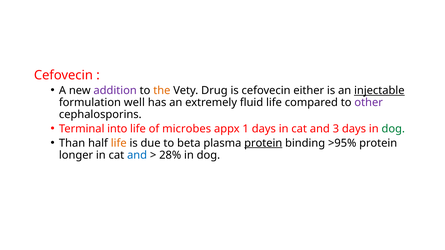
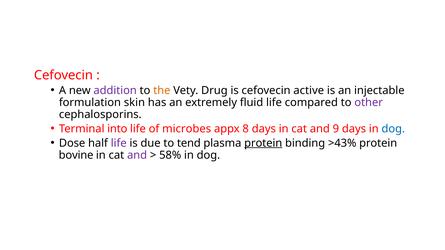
either: either -> active (309, 91)
injectable underline: present -> none (379, 91)
well: well -> skin (134, 103)
1: 1 -> 8 (246, 129)
3: 3 -> 9 (336, 129)
dog colour: green -> blue (393, 129)
Than: Than -> Dose (72, 143)
life colour: orange -> purple (119, 143)
beta: beta -> tend (189, 143)
>95%: >95% -> >43% (342, 143)
longer: longer -> bovine (76, 155)
and colour: blue -> purple (137, 155)
28%: 28% -> 58% (170, 155)
